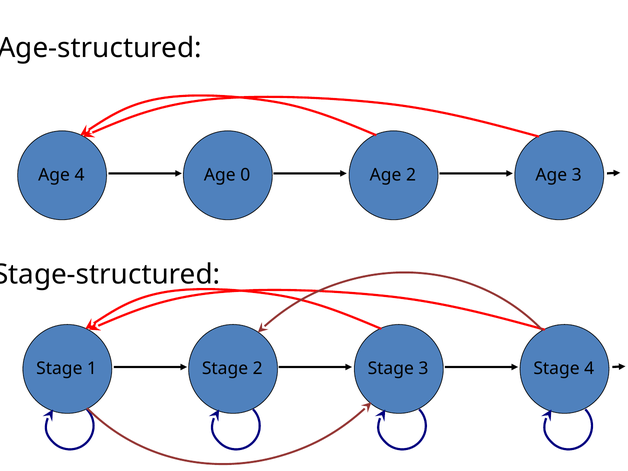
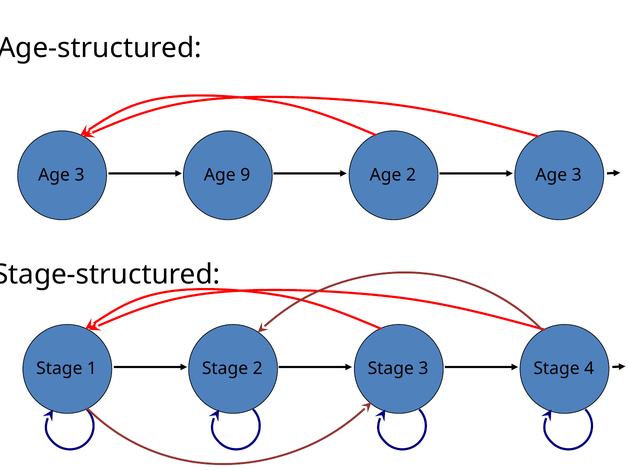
4: 4 -> 3 (80, 175)
0: 0 -> 9 (245, 175)
